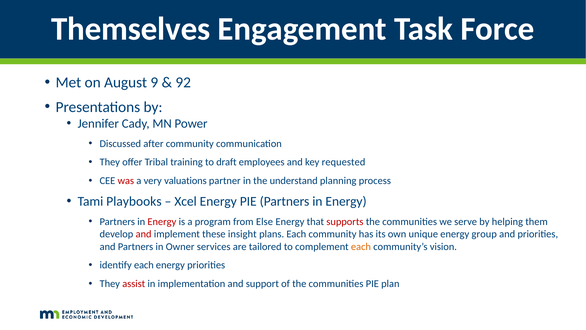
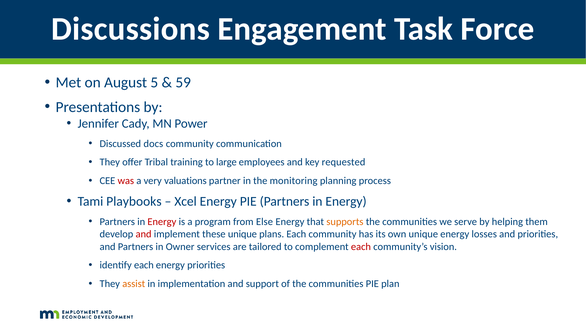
Themselves: Themselves -> Discussions (130, 29)
9: 9 -> 5 (154, 82)
92: 92 -> 59 (183, 82)
after: after -> docs (153, 143)
draft: draft -> large (226, 162)
understand: understand -> monitoring (294, 181)
supports colour: red -> orange (345, 221)
these insight: insight -> unique (242, 234)
group: group -> losses (484, 234)
each colour: orange -> red (361, 246)
assist colour: red -> orange (134, 283)
